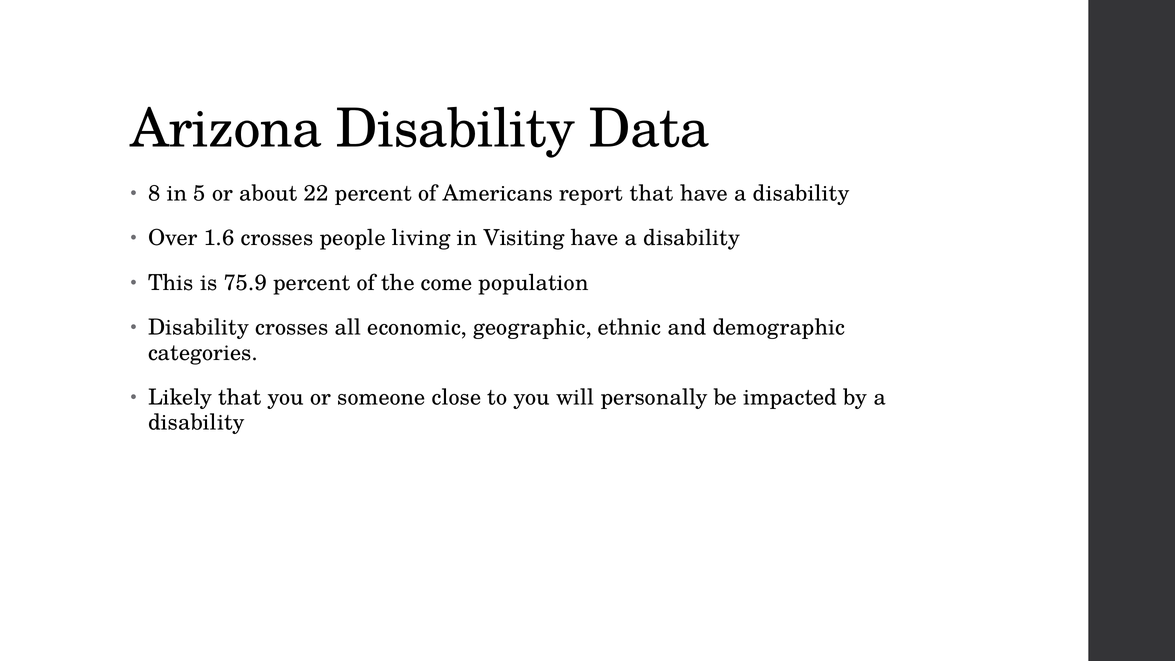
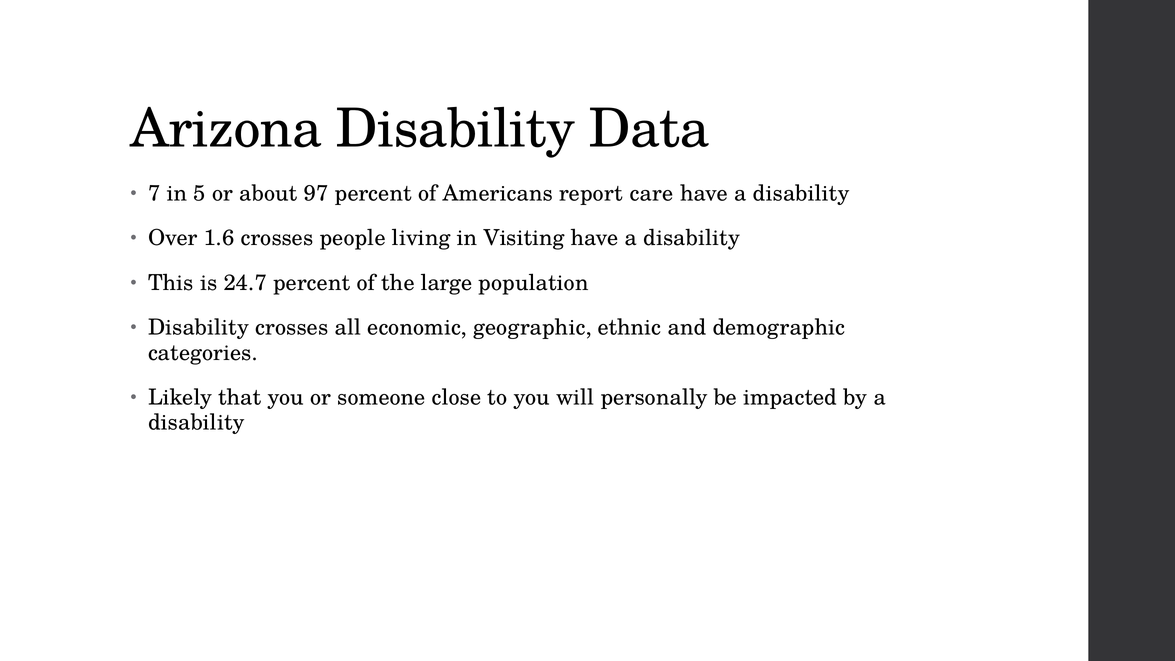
8: 8 -> 7 (154, 193)
22: 22 -> 97 (316, 193)
report that: that -> care (652, 193)
75.9: 75.9 -> 24.7 (245, 283)
come: come -> large (447, 283)
